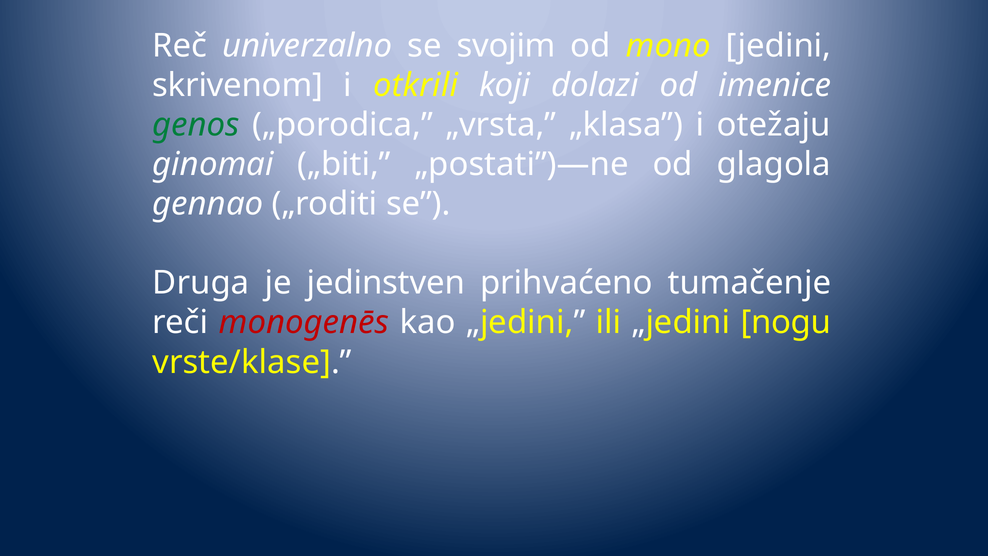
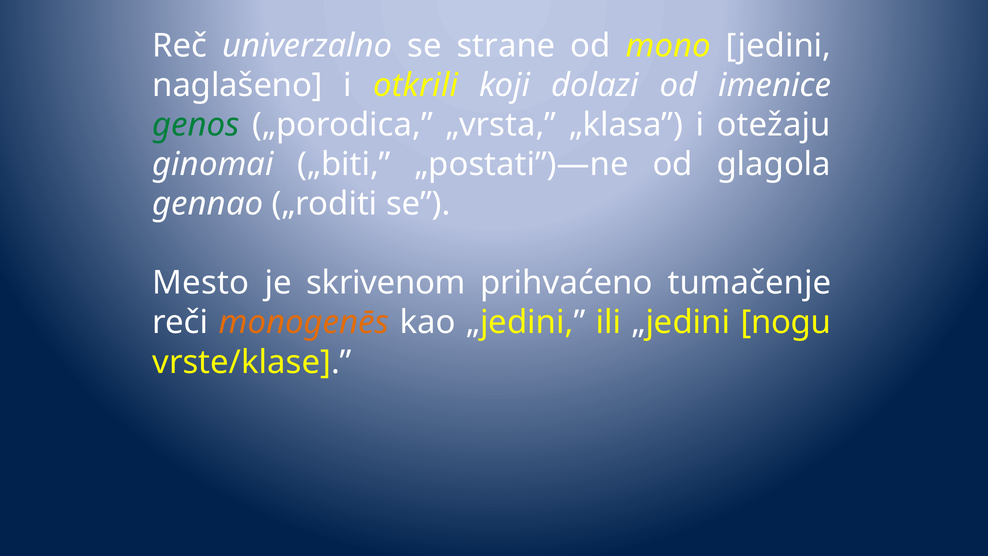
svojim: svojim -> strane (506, 46)
skrivenom: skrivenom -> naglašeno (238, 85)
Druga: Druga -> Mesto (201, 283)
jedinstven: jedinstven -> skrivenom (386, 283)
monogenēs colour: red -> orange (304, 322)
